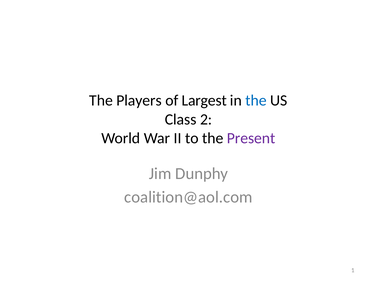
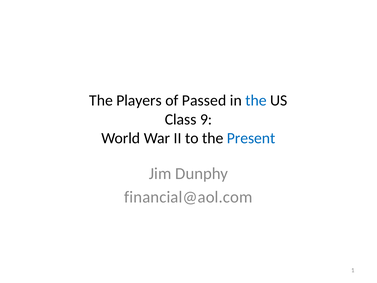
Largest: Largest -> Passed (204, 100)
2: 2 -> 9 (206, 119)
Present colour: purple -> blue (251, 138)
coalition@aol.com: coalition@aol.com -> financial@aol.com (188, 197)
